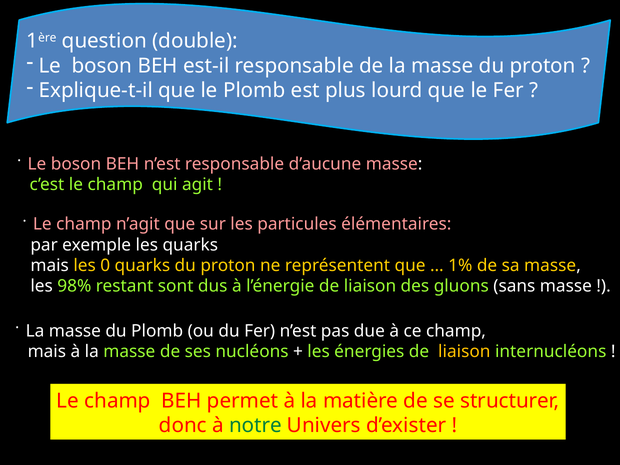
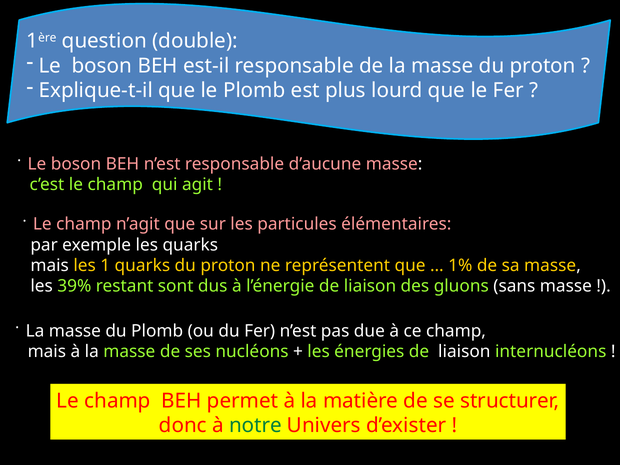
0: 0 -> 1 (105, 266)
98%: 98% -> 39% (74, 286)
liaison colour: yellow -> white (464, 352)
